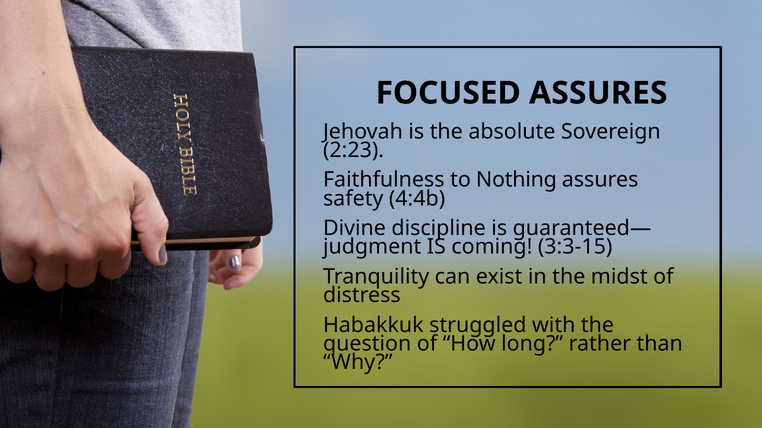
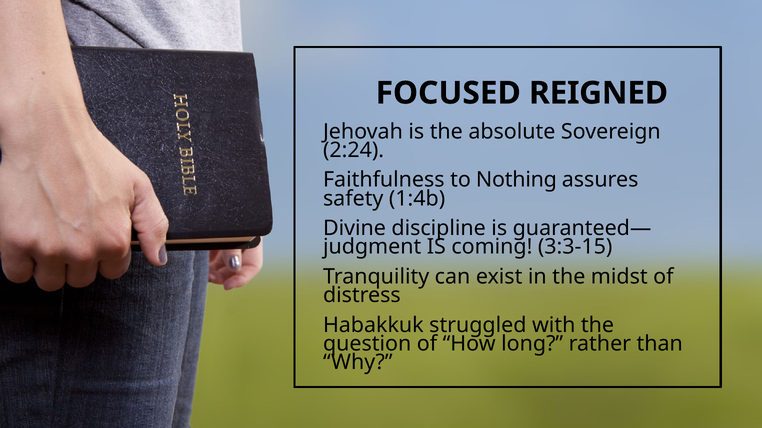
FOCUSED ASSURES: ASSURES -> REIGNED (599, 93)
2:23: 2:23 -> 2:24 (354, 150)
4:4b: 4:4b -> 1:4b (417, 199)
